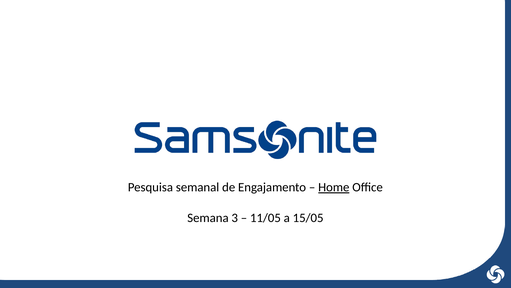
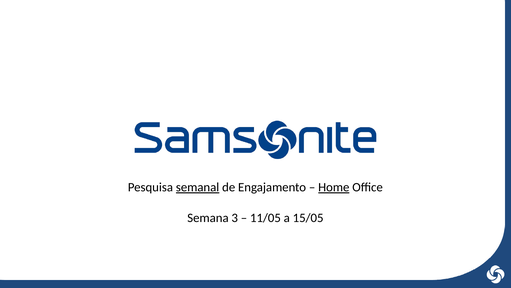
semanal underline: none -> present (198, 187)
